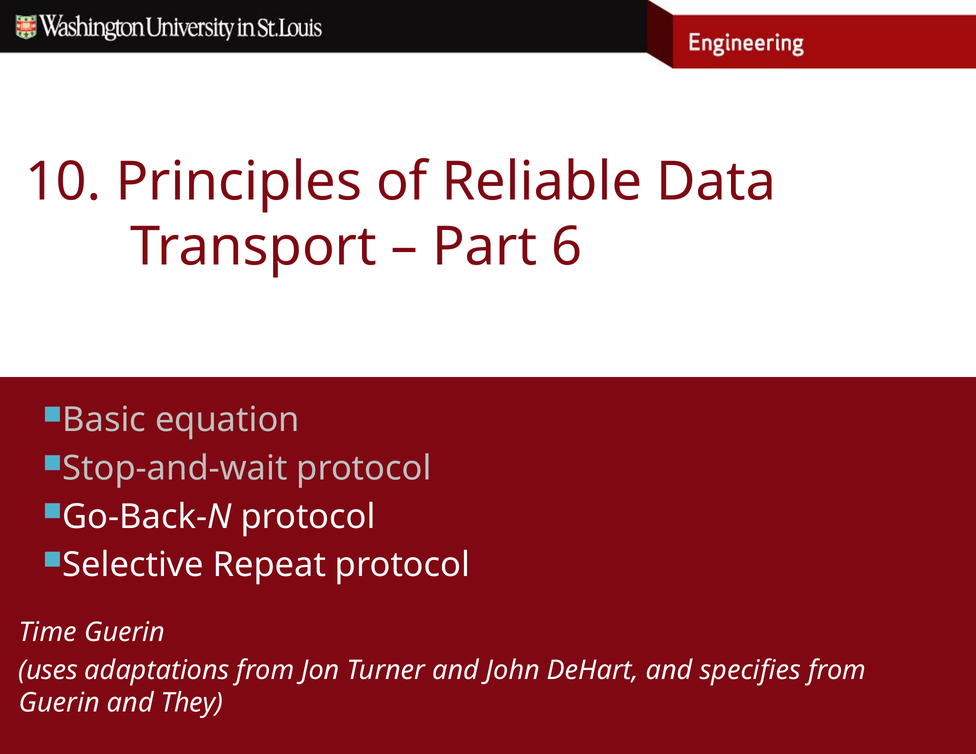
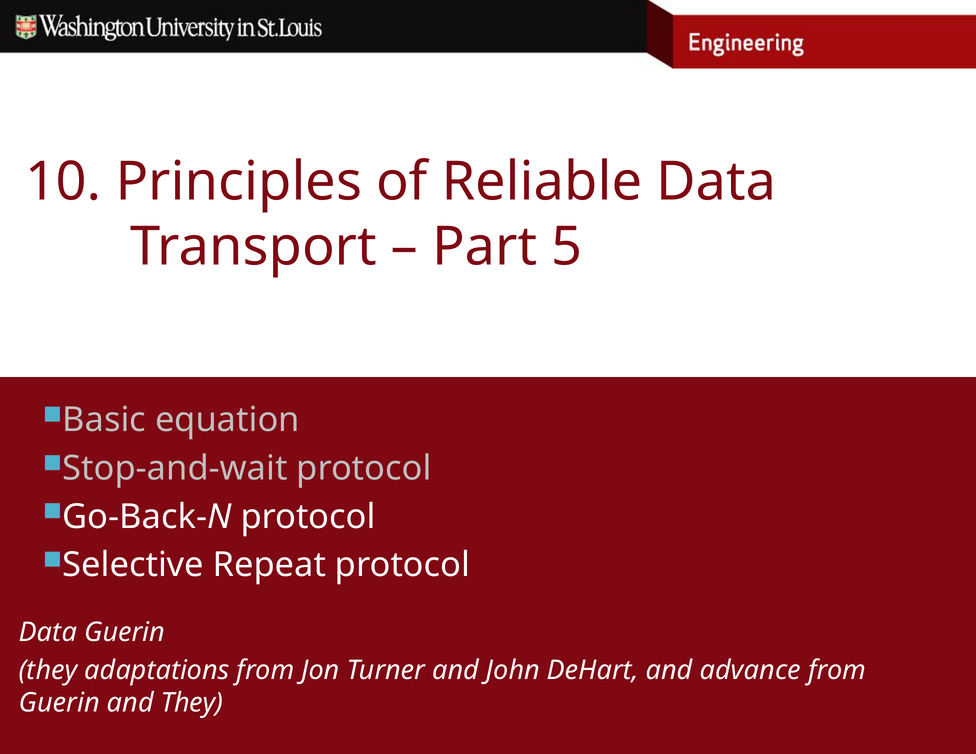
6: 6 -> 5 (567, 247)
Time: Time -> Data (48, 633)
uses: uses -> they (48, 671)
specifies: specifies -> advance (750, 671)
